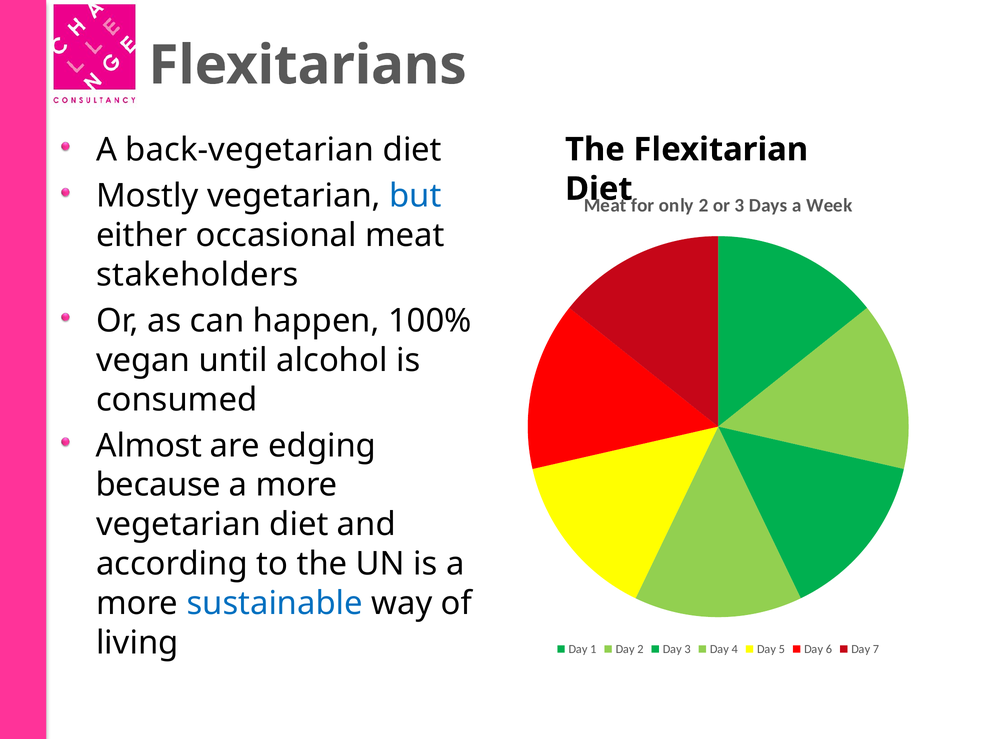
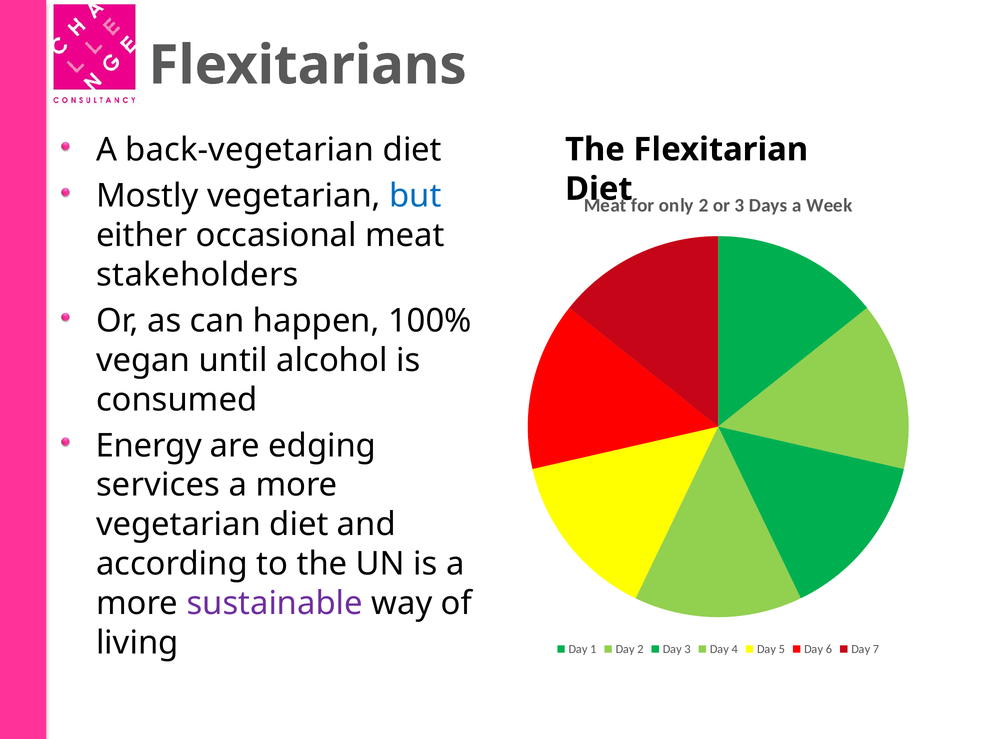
Almost: Almost -> Energy (149, 446)
because: because -> services (158, 485)
sustainable colour: blue -> purple (275, 603)
